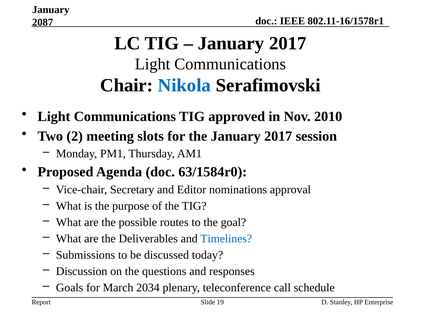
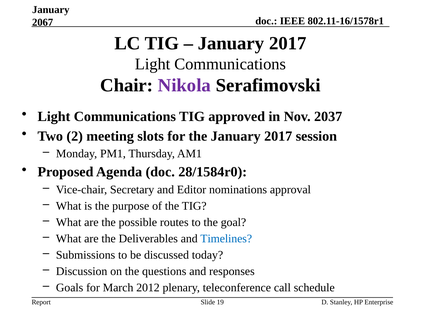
2087: 2087 -> 2067 (43, 22)
Nikola colour: blue -> purple (184, 85)
2010: 2010 -> 2037 (328, 117)
63/1584r0: 63/1584r0 -> 28/1584r0 (213, 172)
2034: 2034 -> 2012 (148, 288)
